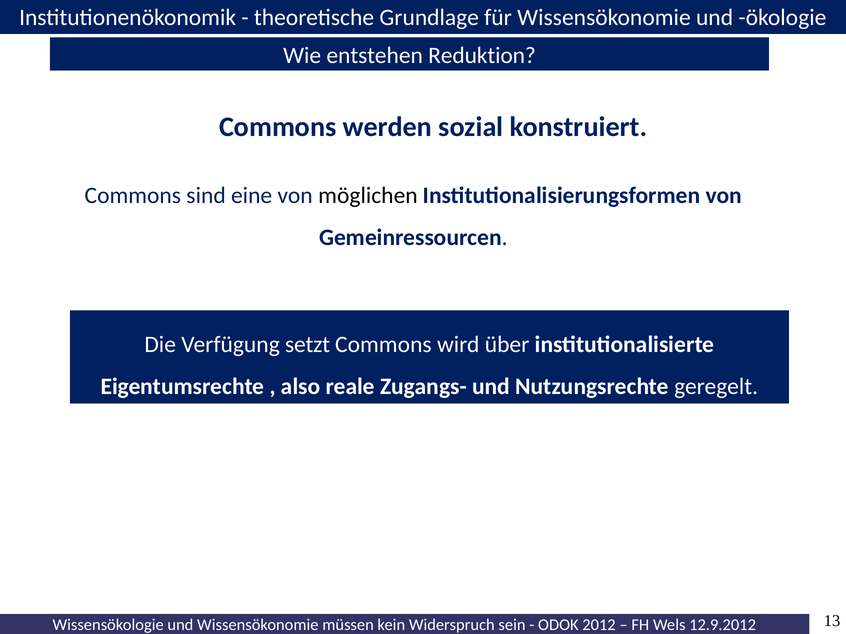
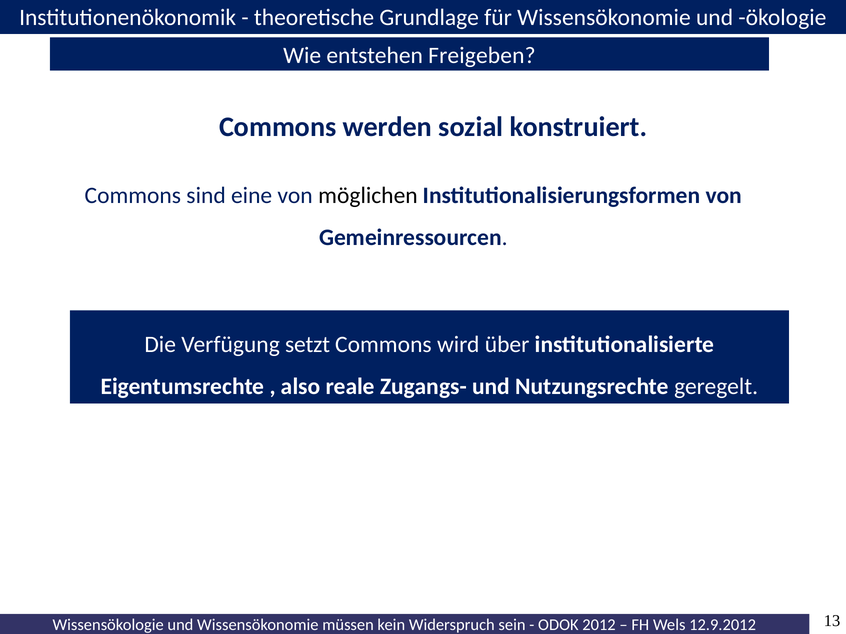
Reduktion: Reduktion -> Freigeben (482, 56)
